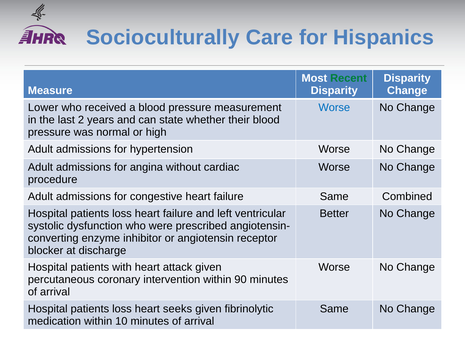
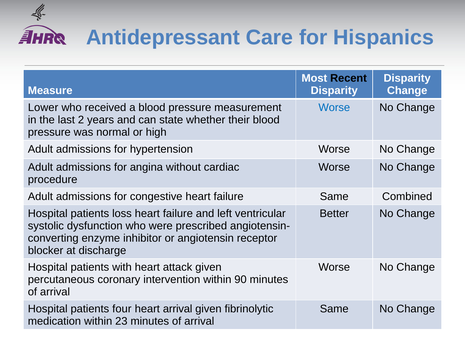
Socioculturally: Socioculturally -> Antidepressant (163, 38)
Recent colour: green -> black (349, 78)
loss: loss -> four (122, 310)
heart seeks: seeks -> arrival (178, 310)
10: 10 -> 23 (121, 322)
